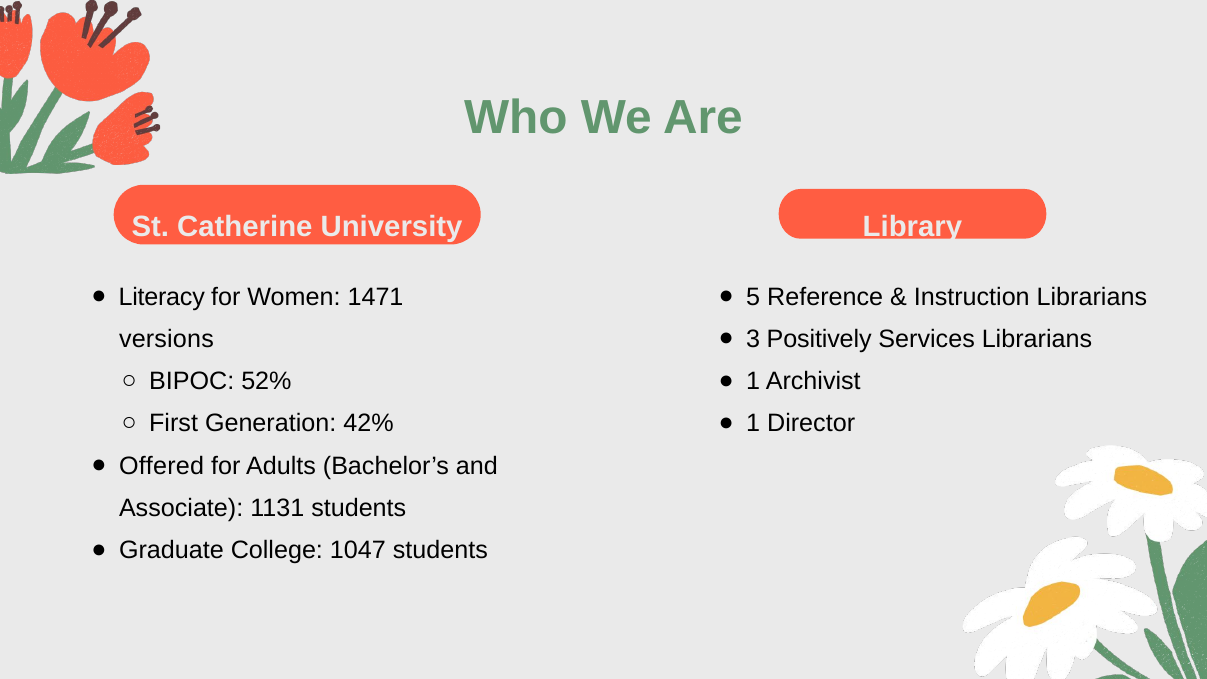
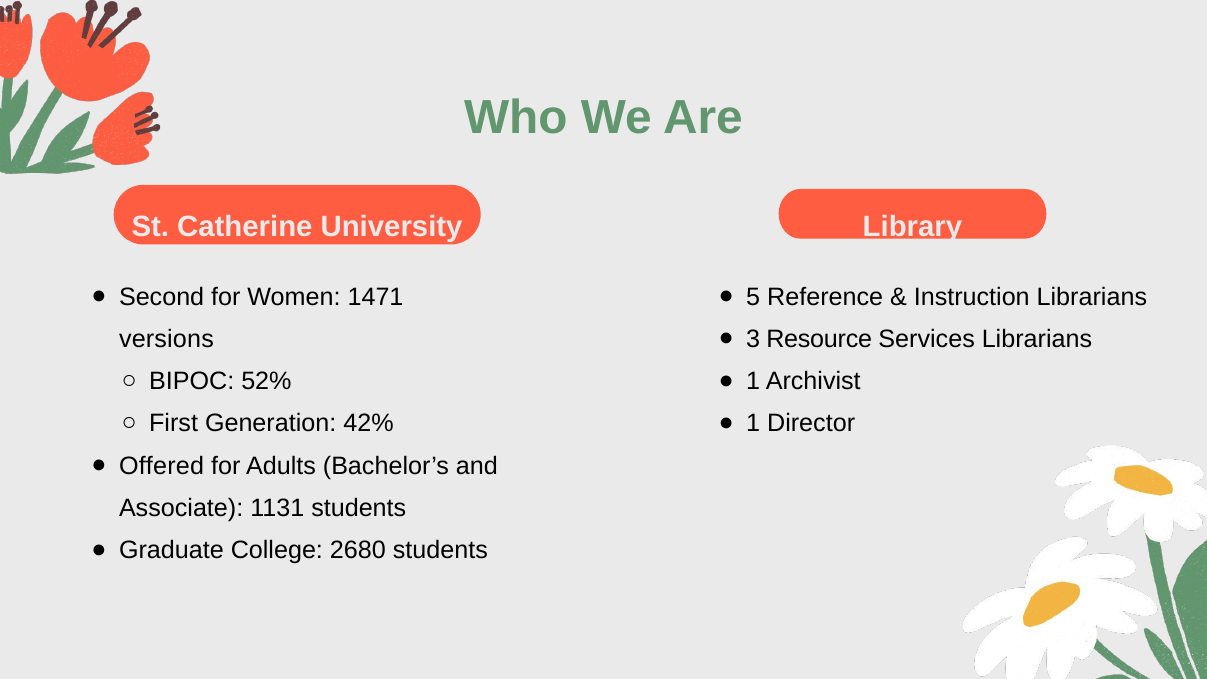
Literacy: Literacy -> Second (162, 297)
Positively: Positively -> Resource (819, 339)
1047: 1047 -> 2680 (358, 550)
